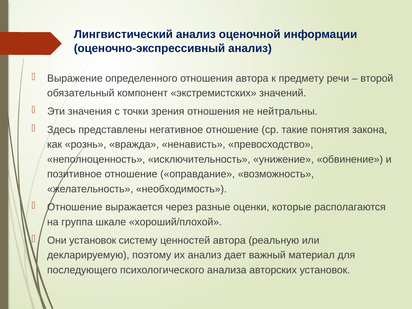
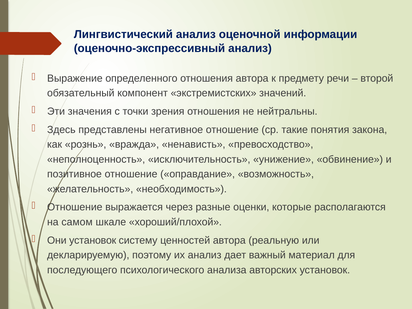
группа: группа -> самом (77, 222)
